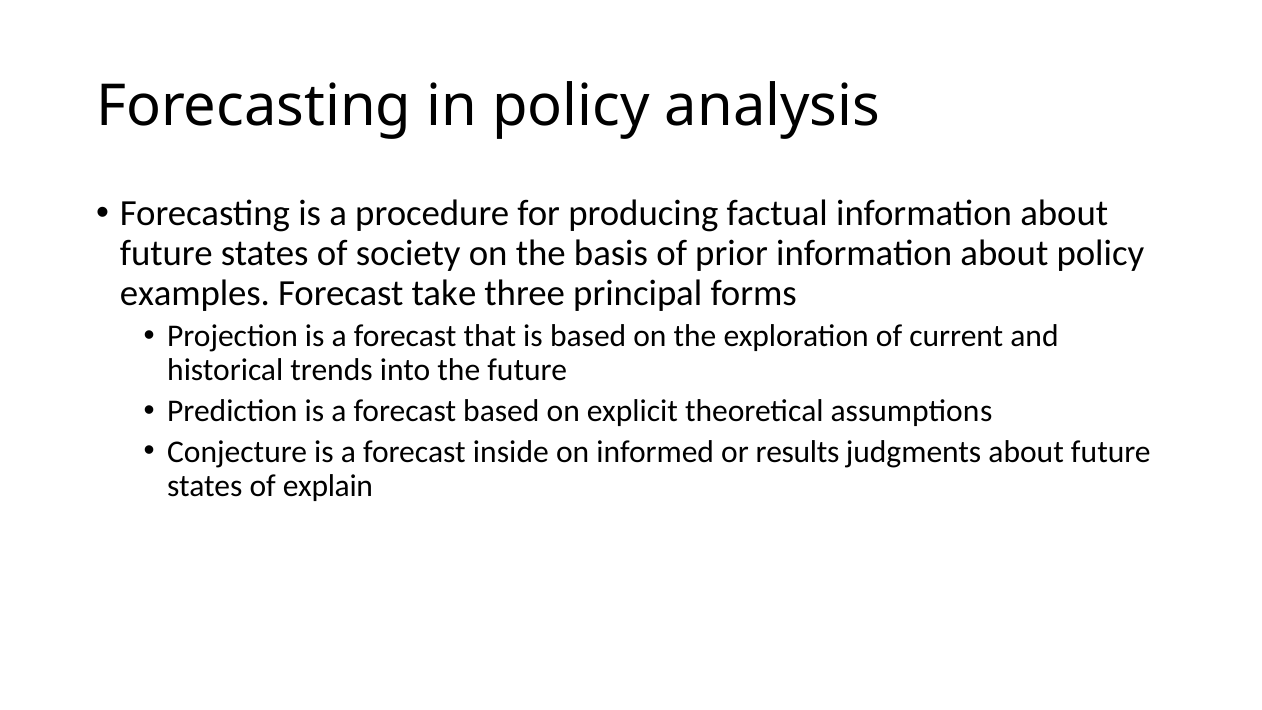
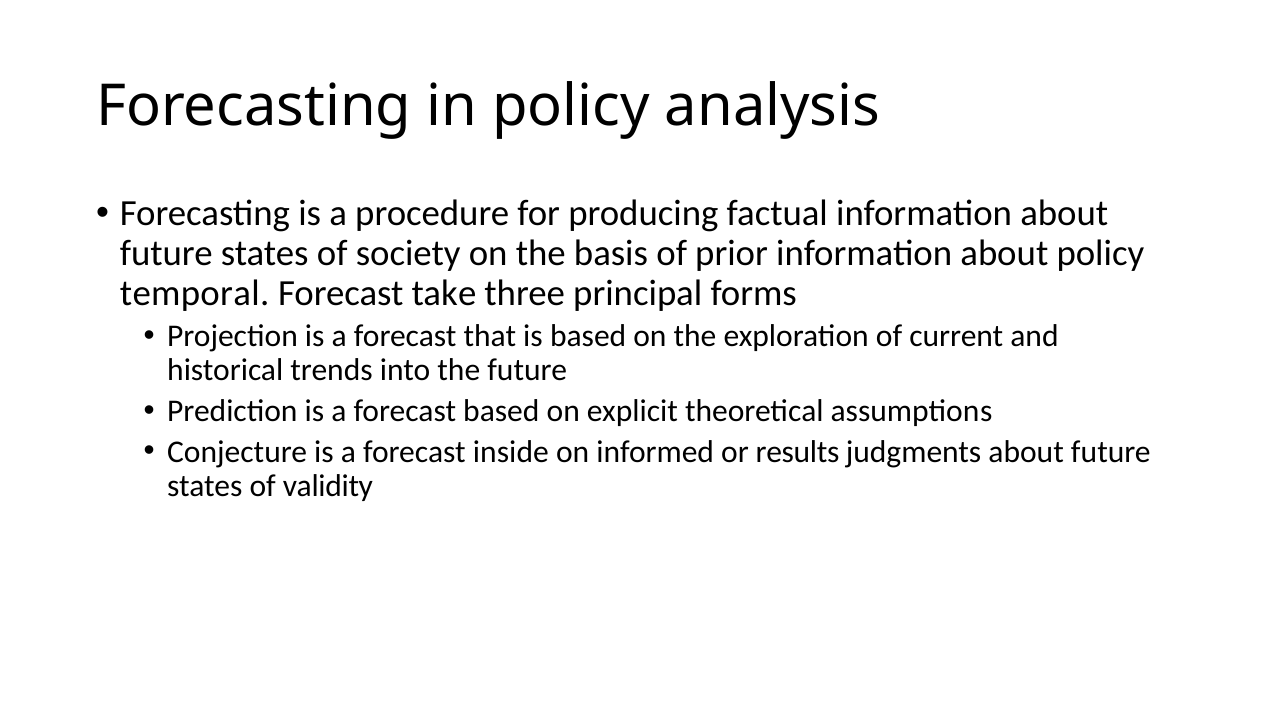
examples: examples -> temporal (195, 293)
explain: explain -> validity (328, 486)
